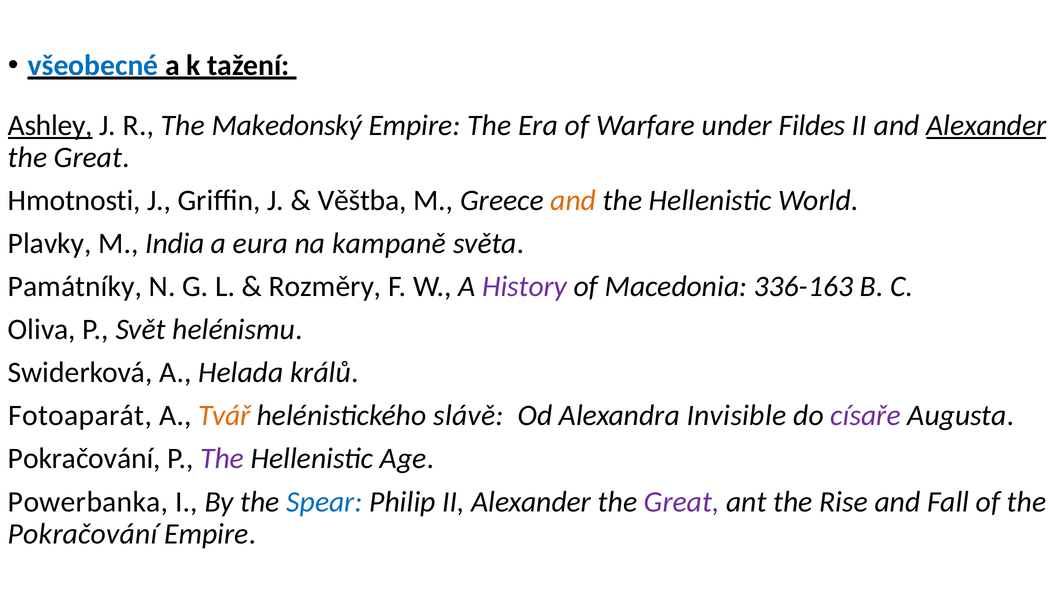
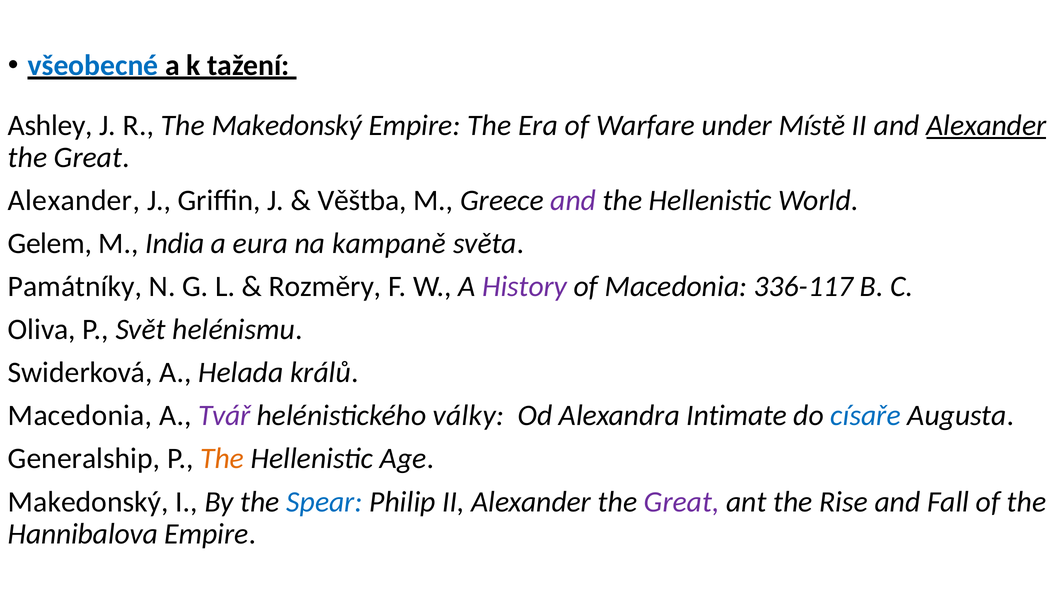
Ashley underline: present -> none (50, 125)
Fildes: Fildes -> Místě (812, 125)
Hmotnosti: Hmotnosti -> Alexander (74, 201)
and colour: orange -> purple (573, 201)
Plavky: Plavky -> Gelem (50, 244)
336-163: 336-163 -> 336-117 (804, 287)
Fotoaparát: Fotoaparát -> Macedonia (80, 416)
Tvář colour: orange -> purple (224, 416)
slávě: slávě -> války (468, 416)
Invisible: Invisible -> Intimate (737, 416)
císaře colour: purple -> blue (866, 416)
Pokračování: Pokračování -> Generalship (84, 459)
The colour: purple -> orange (222, 459)
Powerbanka: Powerbanka -> Makedonský (88, 502)
Pokračování: Pokračování -> Hannibalova (83, 534)
